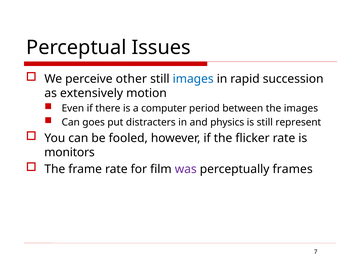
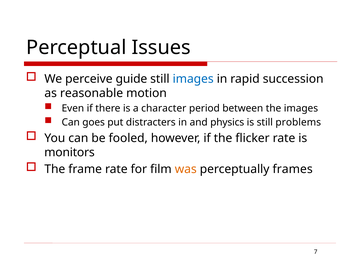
other: other -> guide (131, 79)
extensively: extensively -> reasonable (92, 93)
computer: computer -> character (164, 108)
represent: represent -> problems (298, 122)
was colour: purple -> orange (186, 169)
